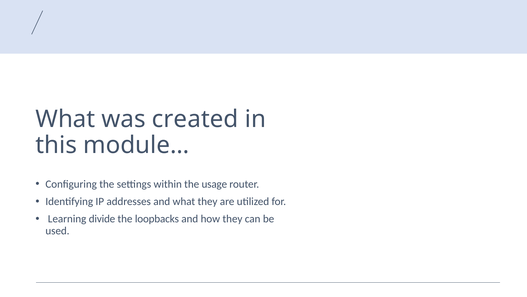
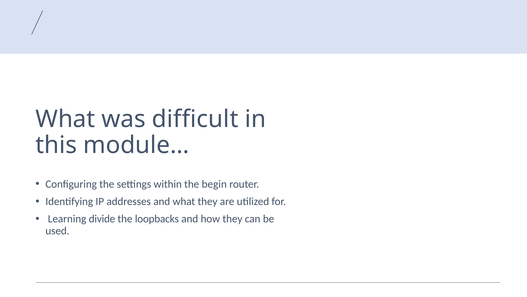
created: created -> difficult (195, 119)
usage: usage -> begin (214, 184)
